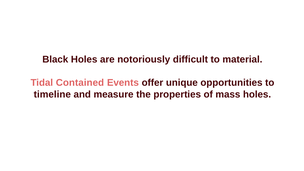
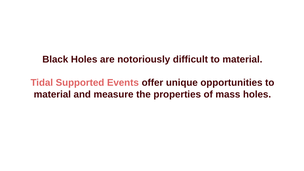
Contained: Contained -> Supported (80, 83)
timeline: timeline -> material (52, 94)
